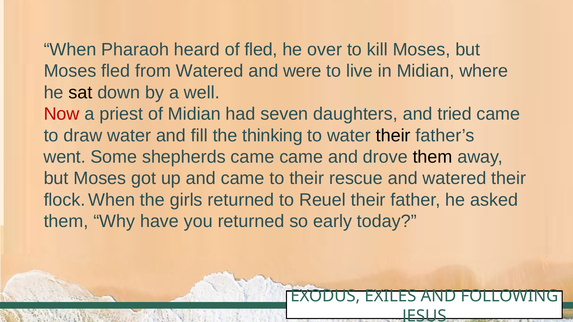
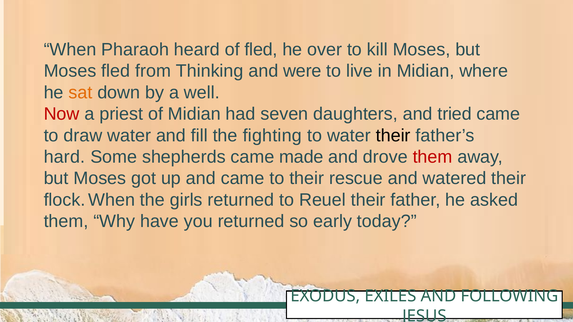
from Watered: Watered -> Thinking (210, 71)
sat colour: black -> orange (80, 93)
thinking: thinking -> fighting (272, 136)
went: went -> hard (64, 157)
came came: came -> made (301, 157)
them colour: black -> red (433, 157)
